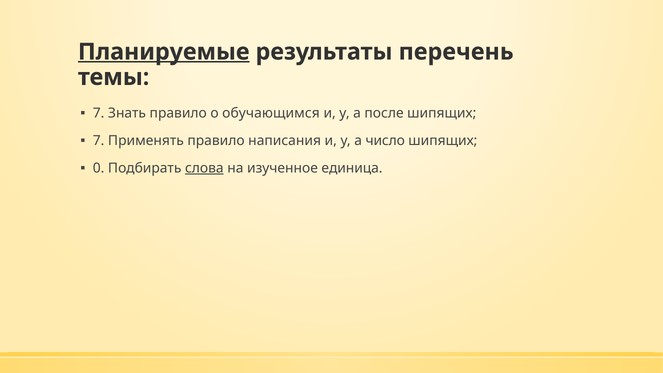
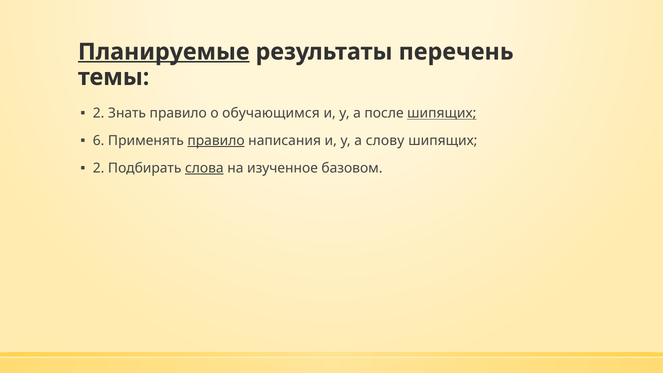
7: 7 -> 2 (99, 113)
шипящих underline: none -> present (442, 113)
7: 7 -> 6 (99, 141)
правило underline: none -> present (216, 141)
число: число -> слову (385, 141)
0: 0 -> 2 (99, 168)
единица: единица -> базовом (352, 168)
